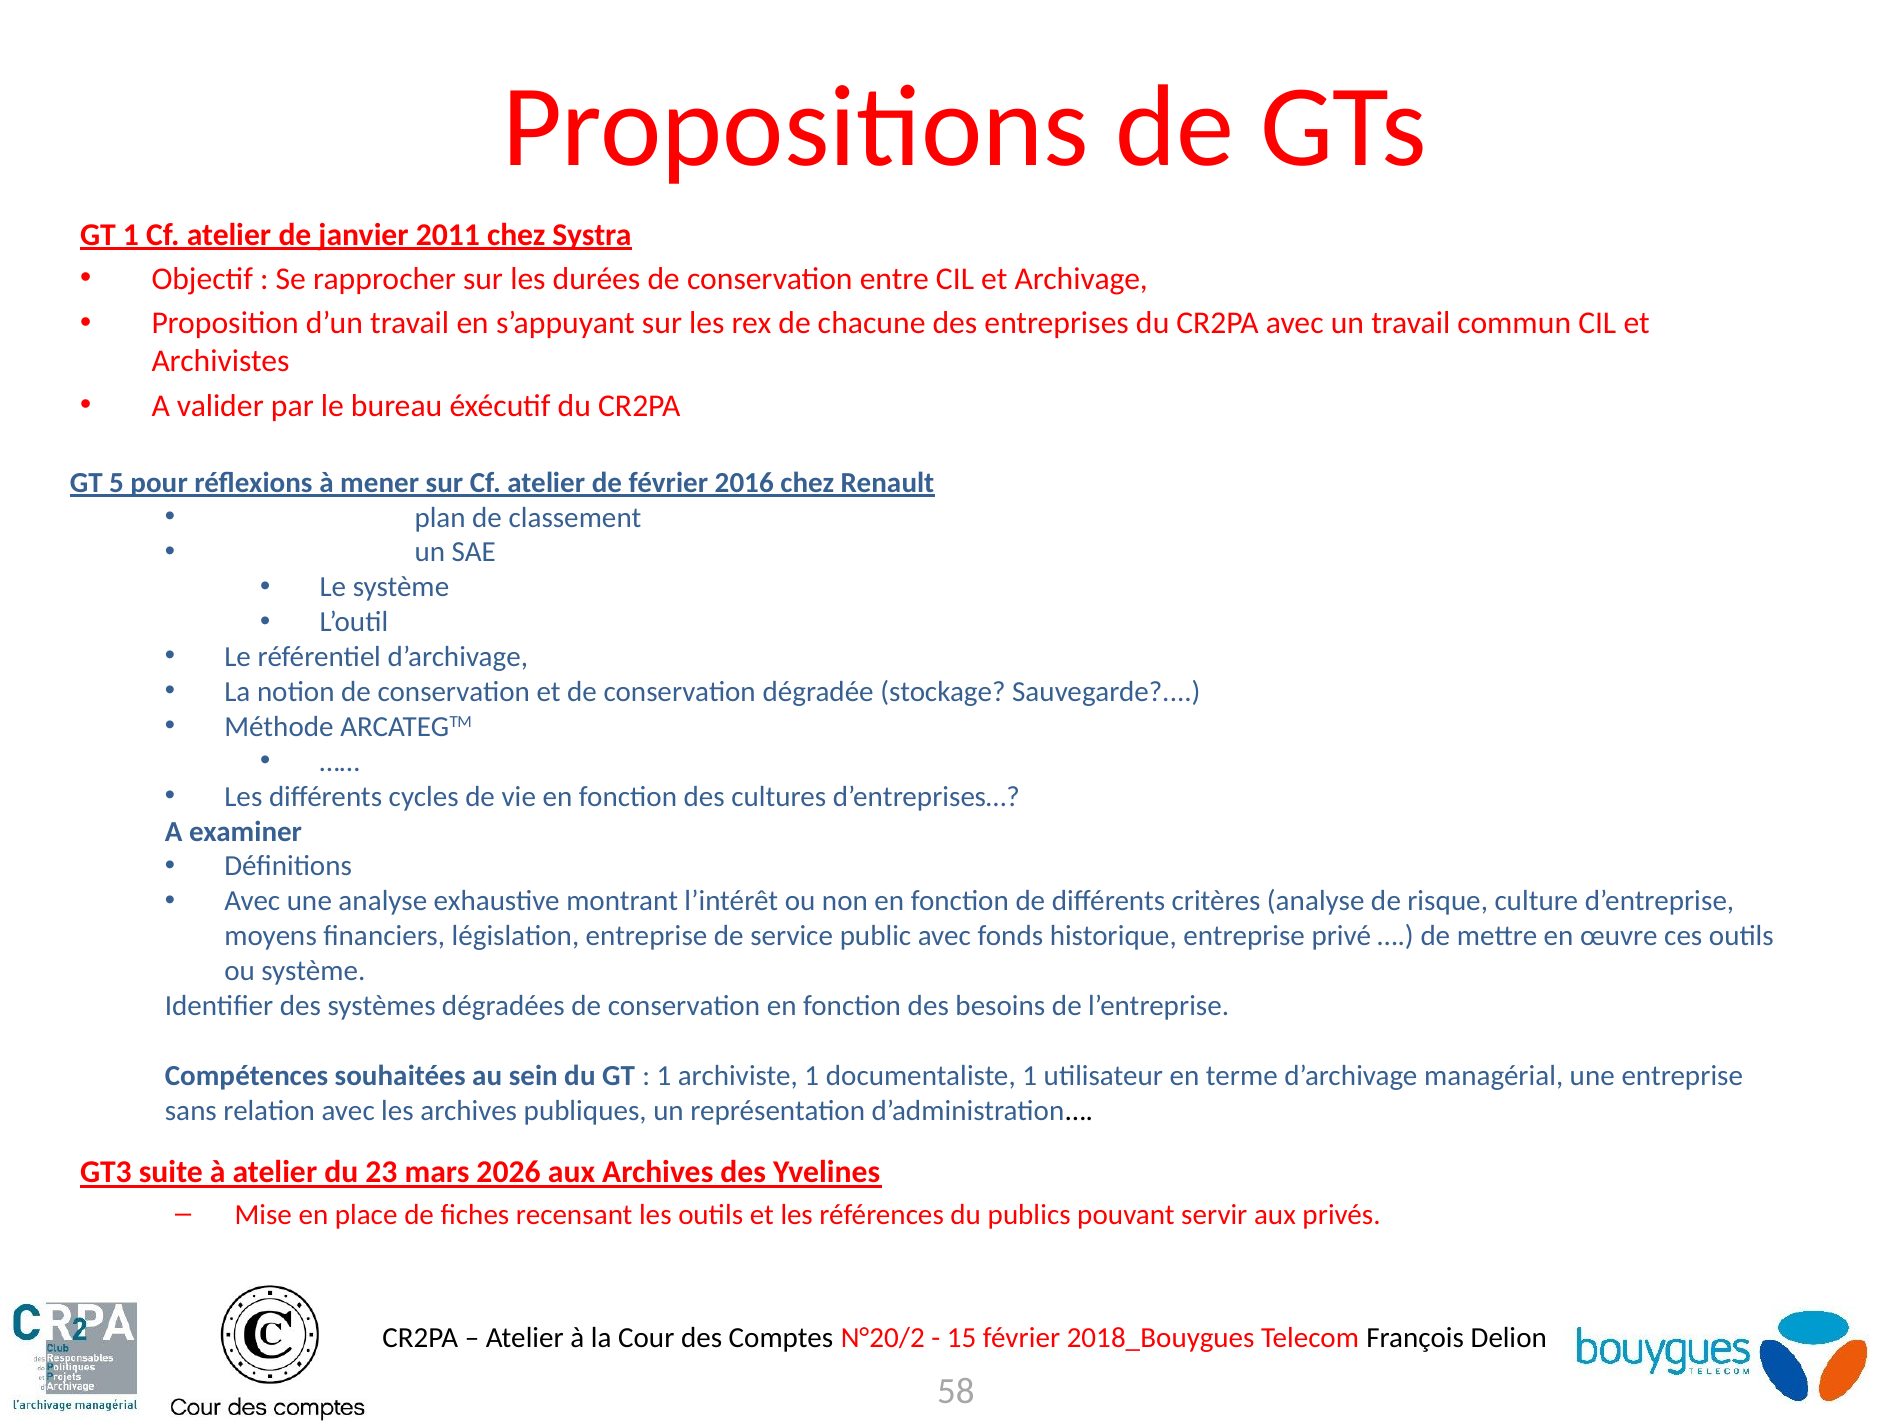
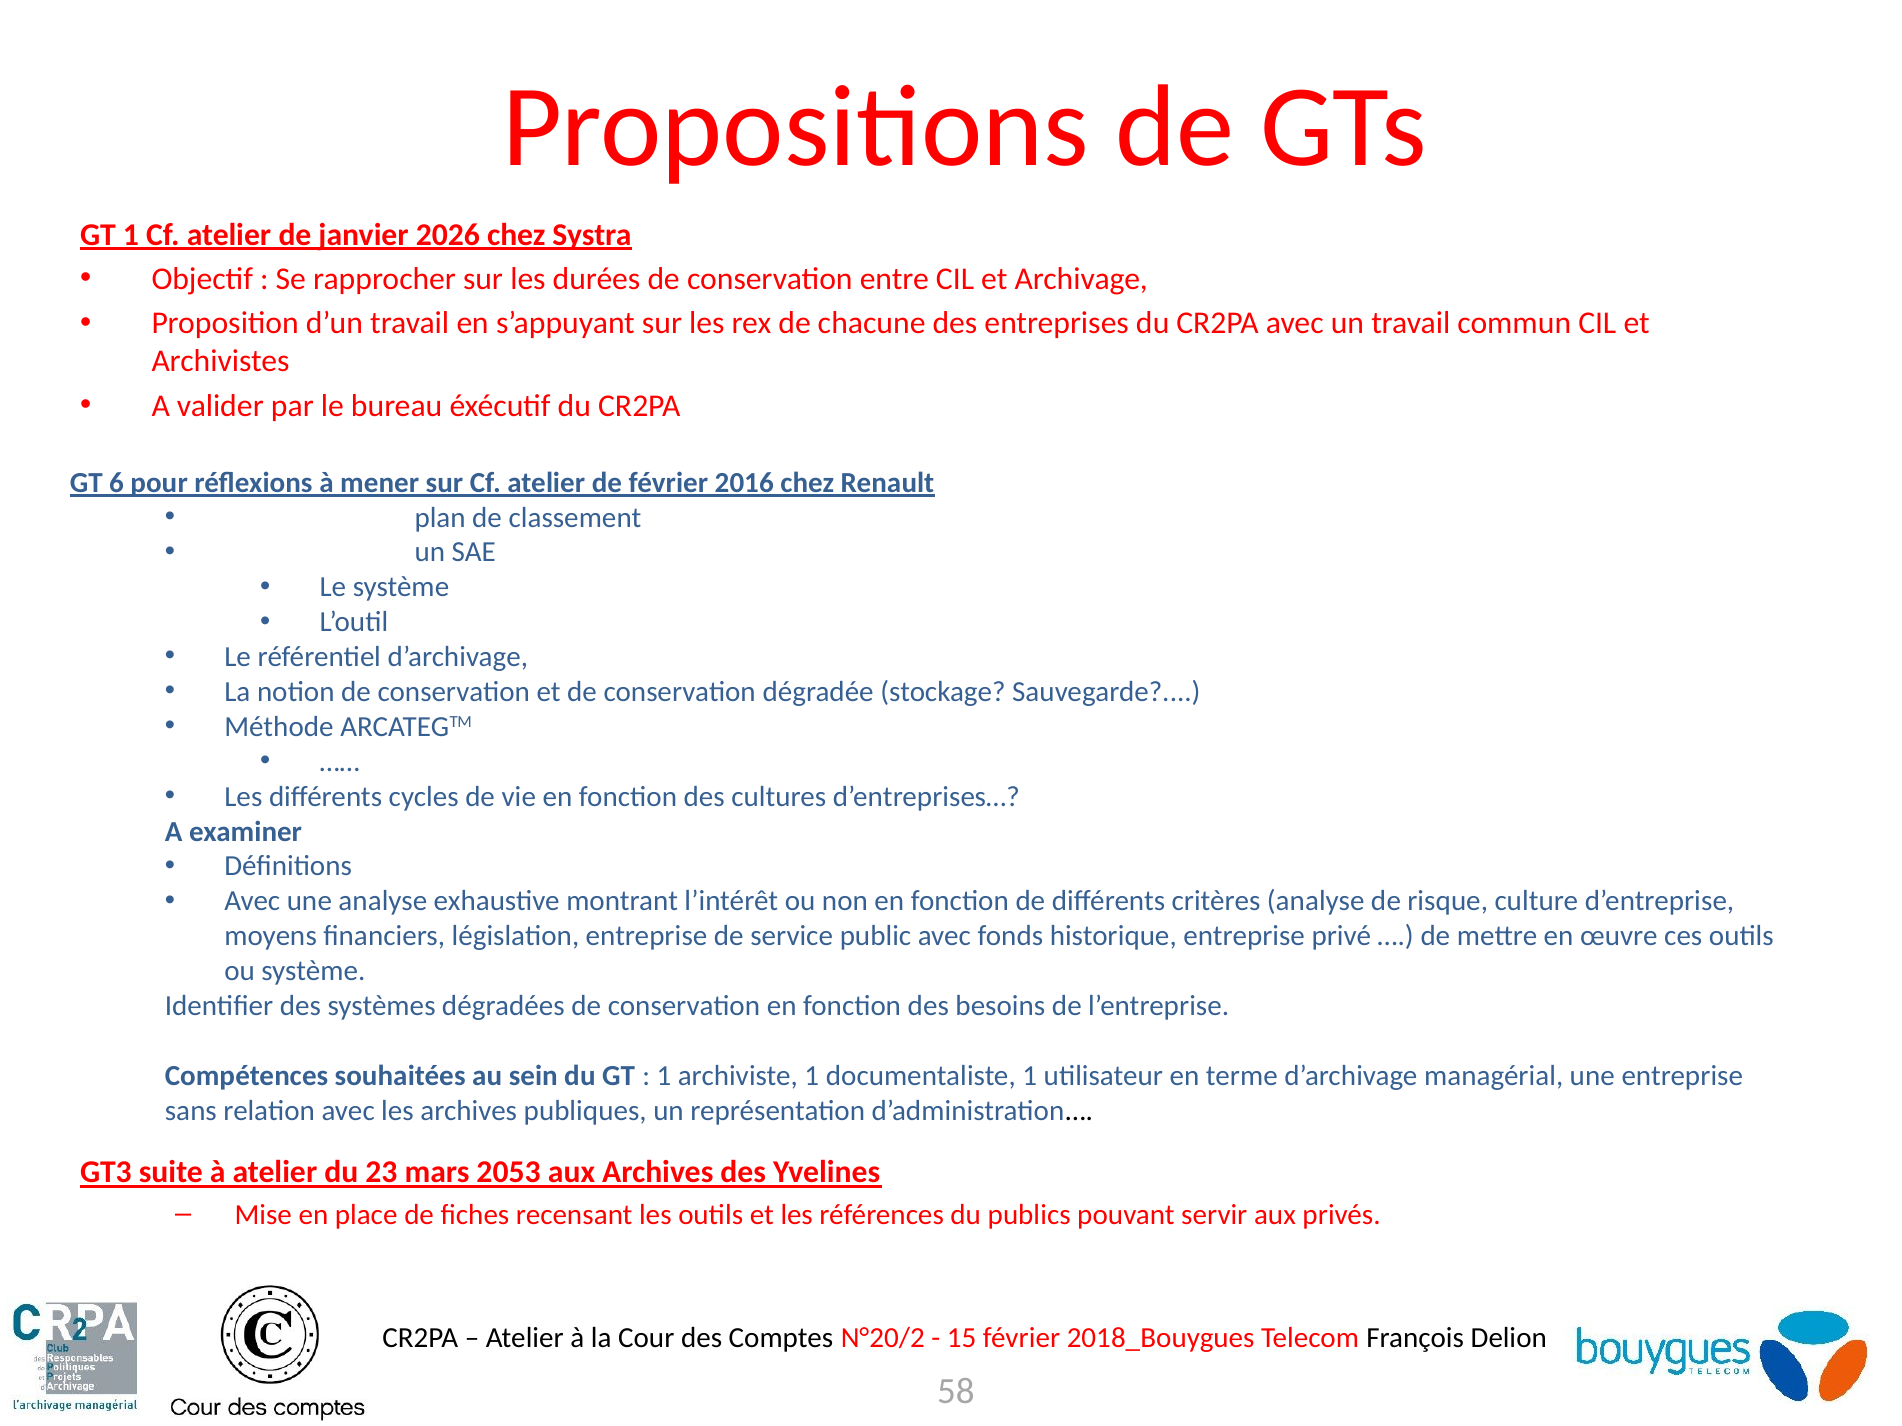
2011: 2011 -> 2026 (448, 235)
5: 5 -> 6 (116, 483)
2026: 2026 -> 2053 (509, 1173)
